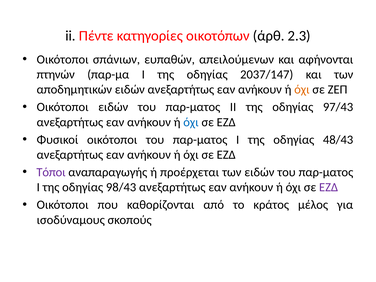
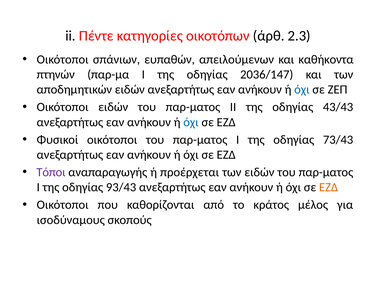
αφήνονται: αφήνονται -> καθήκοντα (326, 59)
2037/147: 2037/147 -> 2036/147 (267, 75)
όχι colour: orange -> blue (302, 90)
97/43: 97/43 -> 43/43 (338, 107)
48/43: 48/43 -> 73/43 (338, 140)
98/43: 98/43 -> 93/43 (121, 187)
ΕΖΔ colour: purple -> orange (329, 187)
